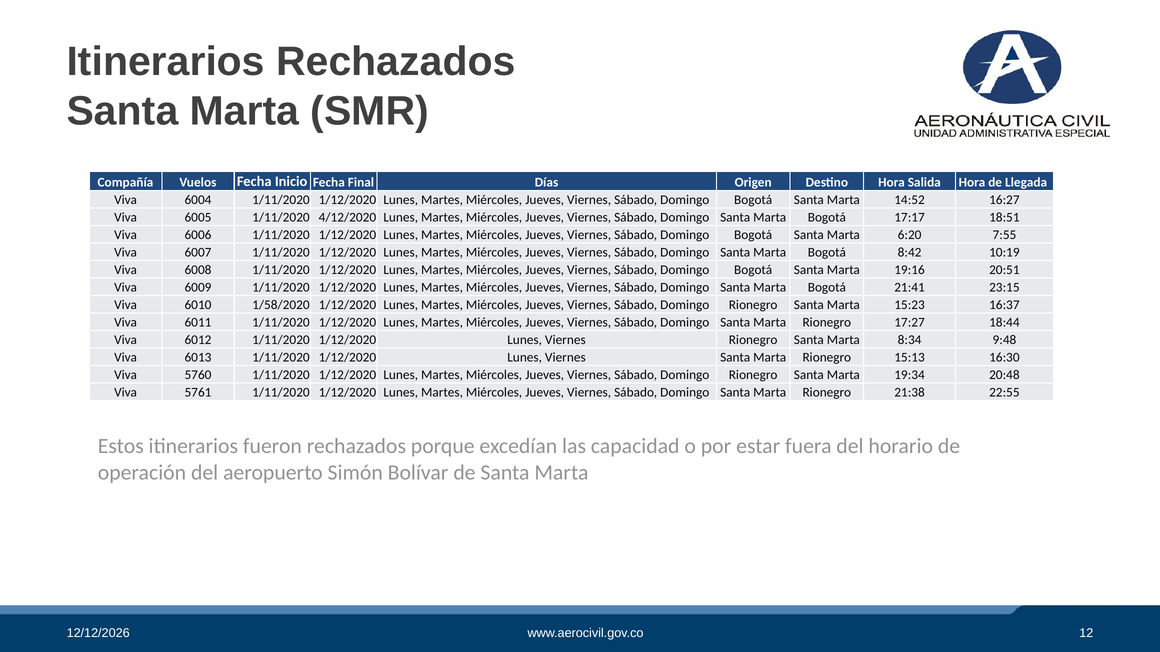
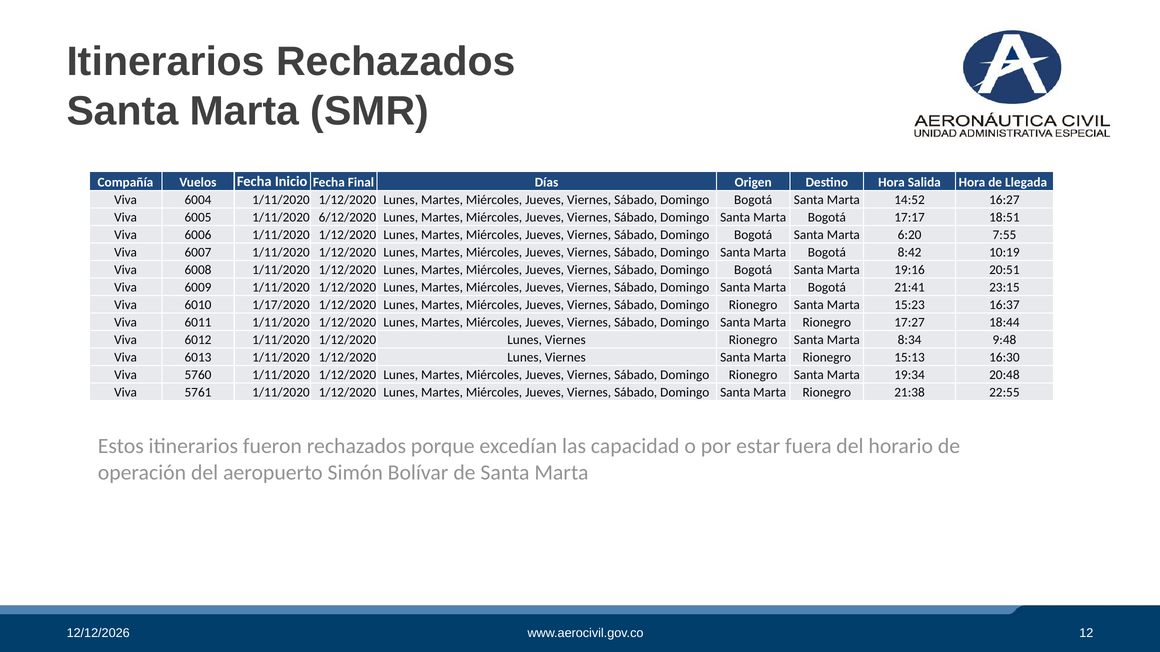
4/12/2020: 4/12/2020 -> 6/12/2020 (347, 218)
1/58/2020: 1/58/2020 -> 1/17/2020 (281, 305)
